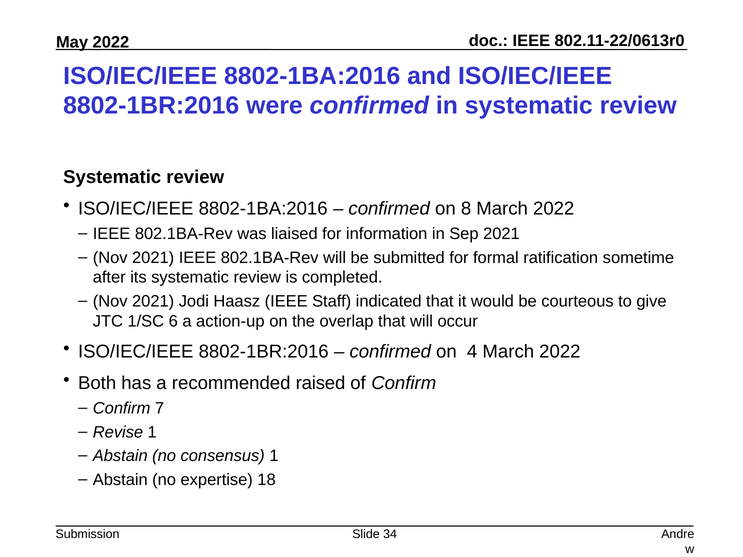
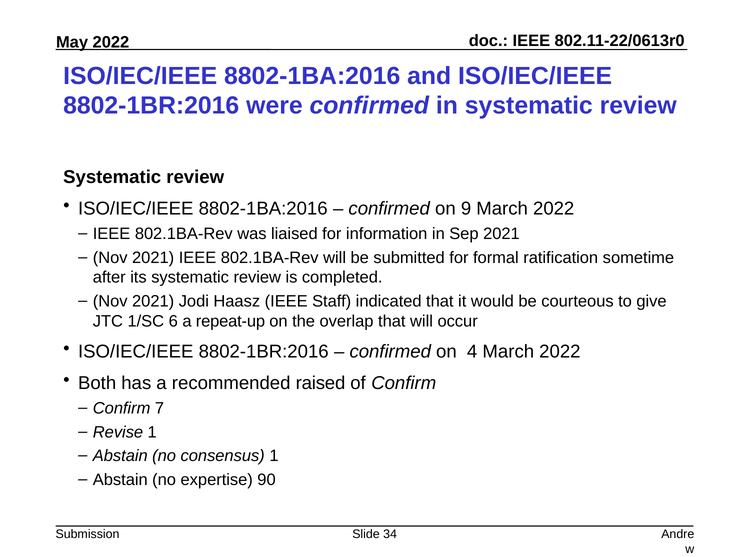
8: 8 -> 9 (466, 209)
action-up: action-up -> repeat-up (230, 321)
18: 18 -> 90 (267, 480)
